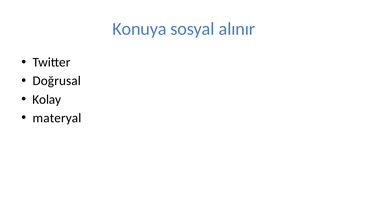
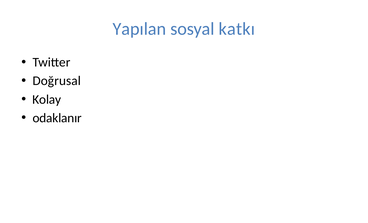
Konuya: Konuya -> Yapılan (139, 29)
alınır: alınır -> katkı (237, 29)
materyal: materyal -> odaklanır (57, 118)
